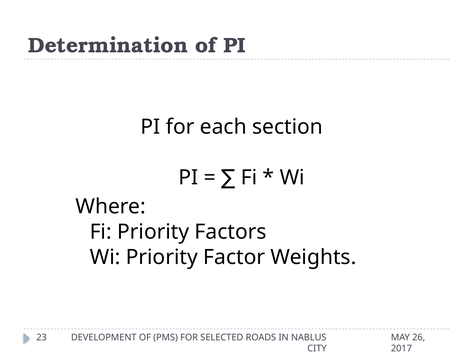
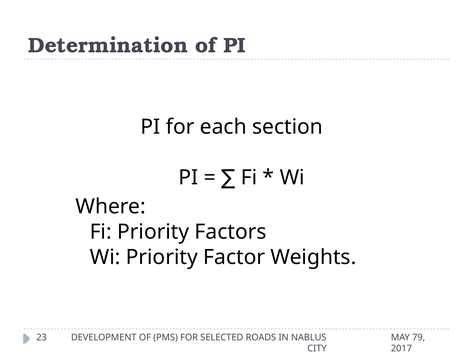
26: 26 -> 79 (419, 337)
